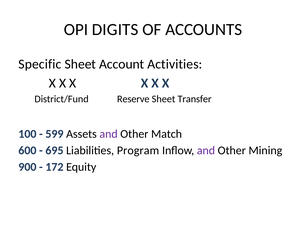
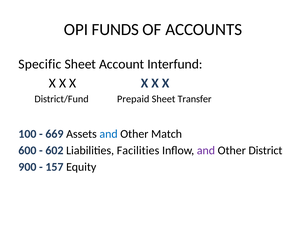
DIGITS: DIGITS -> FUNDS (115, 29)
Activities: Activities -> Interfund (175, 64)
Reserve: Reserve -> Prepaid (133, 99)
599: 599 -> 669 (54, 134)
and colour: purple -> blue (109, 134)
695: 695 -> 602 (54, 151)
Program: Program -> Facilities (138, 151)
Mining: Mining -> District (265, 151)
172: 172 -> 157 (54, 167)
